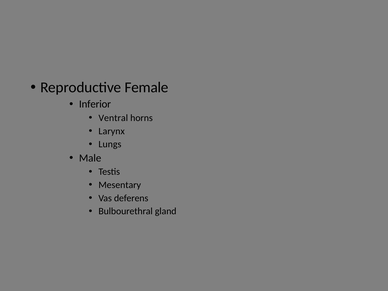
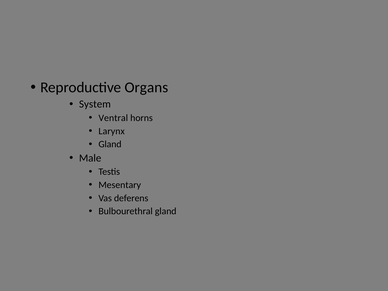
Female: Female -> Organs (146, 87)
Inferior: Inferior -> System (95, 104)
Lungs: Lungs -> Gland (110, 144)
